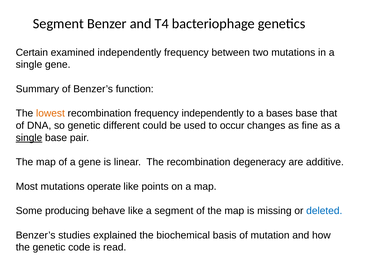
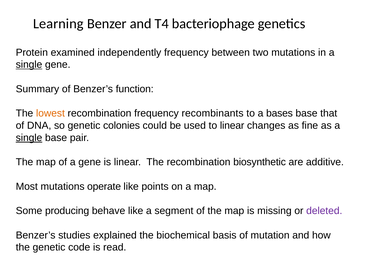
Segment: Segment -> Learning (58, 24)
Certain: Certain -> Protein (32, 52)
single underline: none -> present (29, 65)
frequency independently: independently -> recombinants (213, 113)
different: different -> colonies (122, 125)
to occur: occur -> linear (232, 125)
degeneracy: degeneracy -> biosynthetic (260, 162)
deleted colour: blue -> purple (324, 211)
